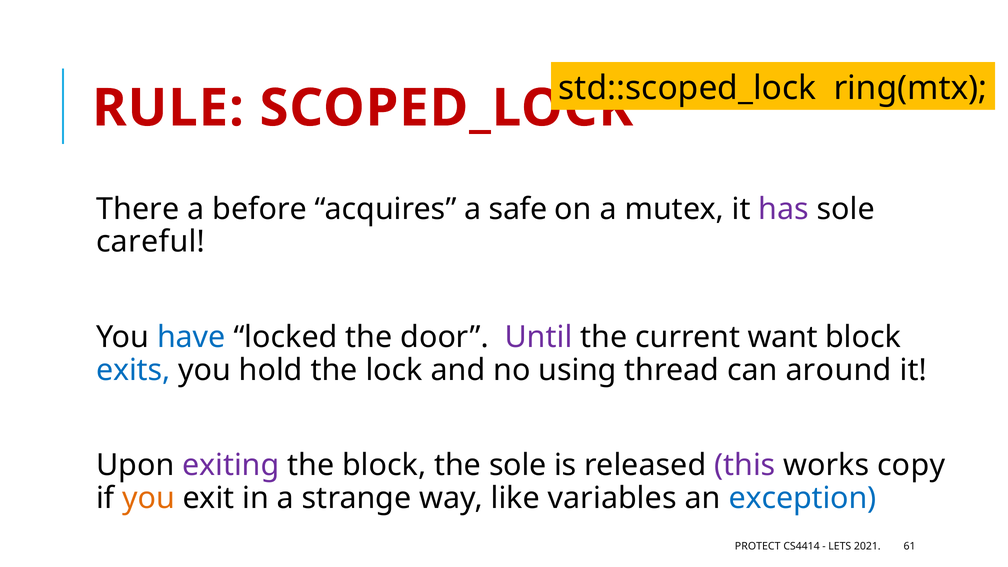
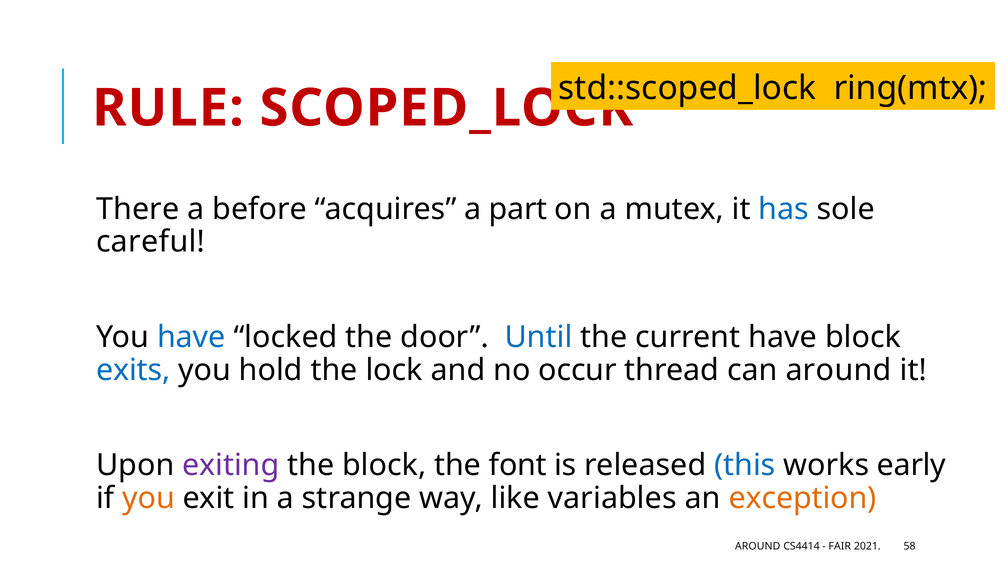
safe: safe -> part (518, 209)
has colour: purple -> blue (784, 209)
Until colour: purple -> blue (538, 337)
current want: want -> have (783, 337)
using: using -> occur (578, 370)
the sole: sole -> font (518, 465)
this colour: purple -> blue (745, 465)
copy: copy -> early (911, 465)
exception colour: blue -> orange (803, 498)
PROTECT: PROTECT -> AROUND (758, 546)
LETS: LETS -> FAIR (840, 546)
61: 61 -> 58 (910, 546)
